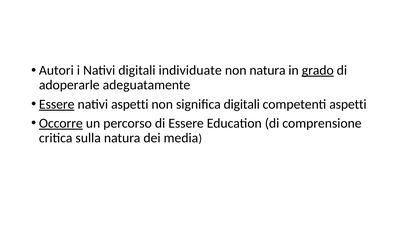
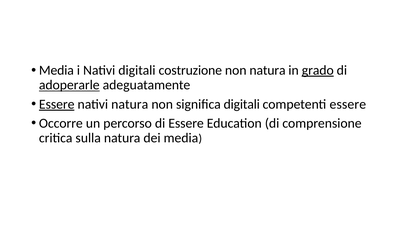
Autori: Autori -> Media (56, 70)
individuate: individuate -> costruzione (190, 70)
adoperarle underline: none -> present (69, 85)
nativi aspetti: aspetti -> natura (130, 104)
competenti aspetti: aspetti -> essere (348, 104)
Occorre underline: present -> none (61, 123)
